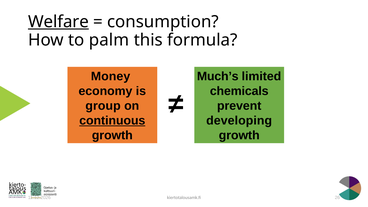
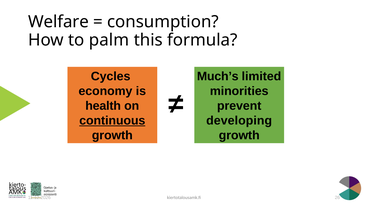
Welfare underline: present -> none (58, 22)
Money: Money -> Cycles (111, 76)
chemicals: chemicals -> minorities (239, 91)
group: group -> health (103, 106)
